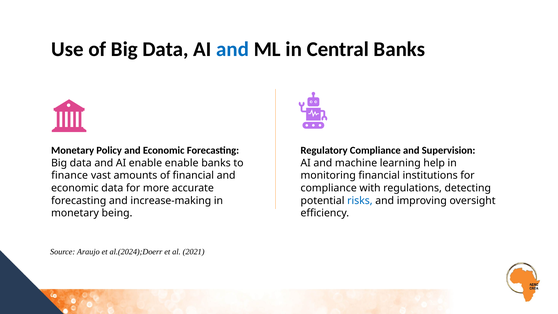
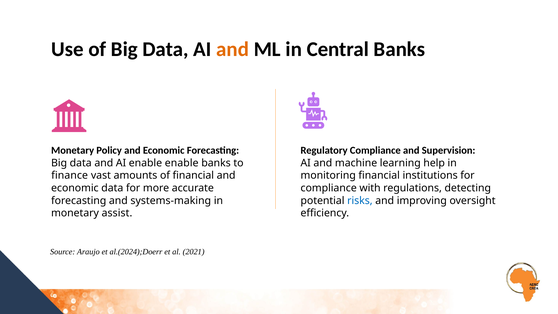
and colour: blue -> orange (233, 49)
increase-making: increase-making -> systems-making (171, 201)
being: being -> assist (117, 213)
